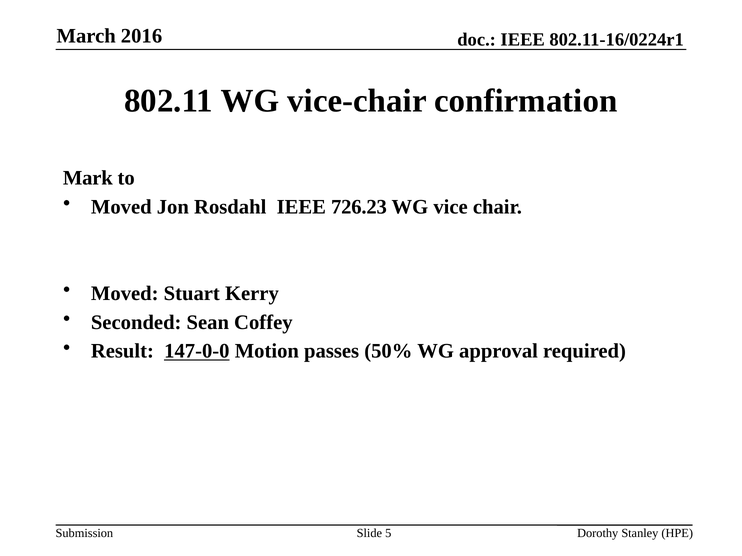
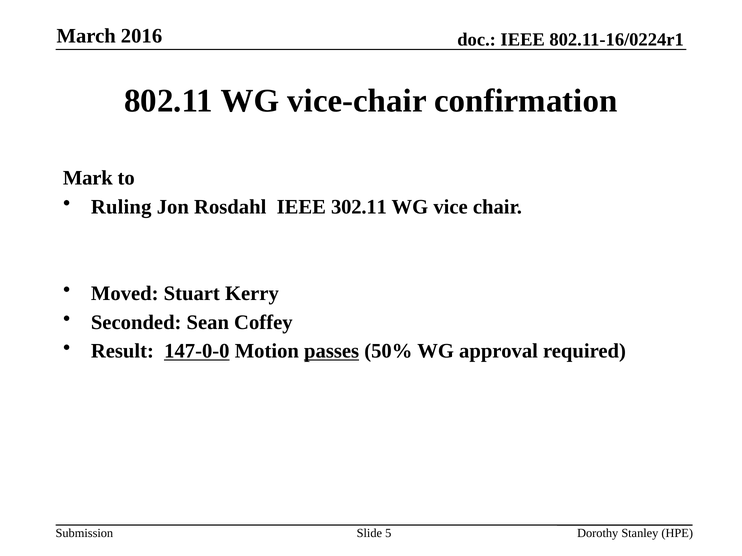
Moved: Moved -> Ruling (121, 207)
726.23: 726.23 -> 302.11 (359, 207)
passes underline: none -> present (332, 351)
